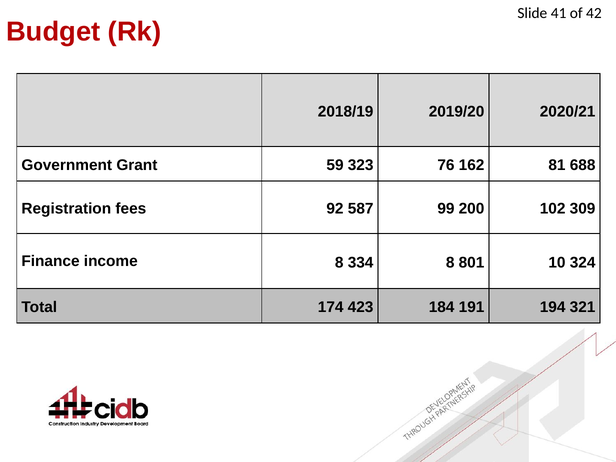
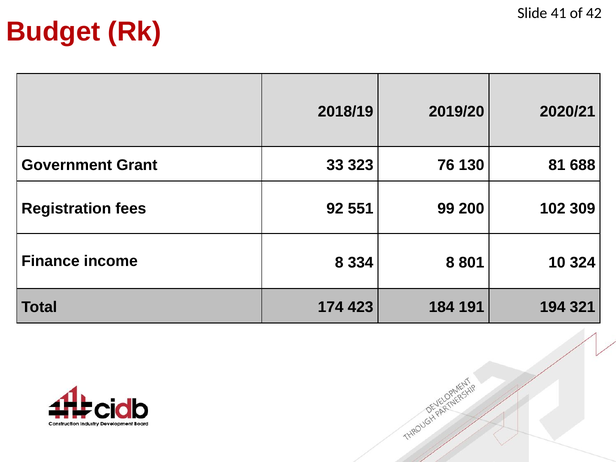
59: 59 -> 33 (335, 165)
162: 162 -> 130 (472, 165)
587: 587 -> 551 (361, 209)
